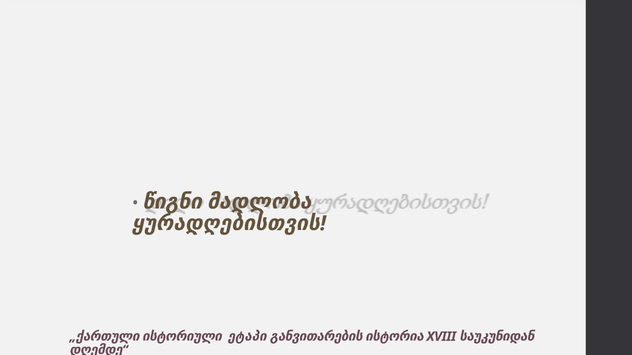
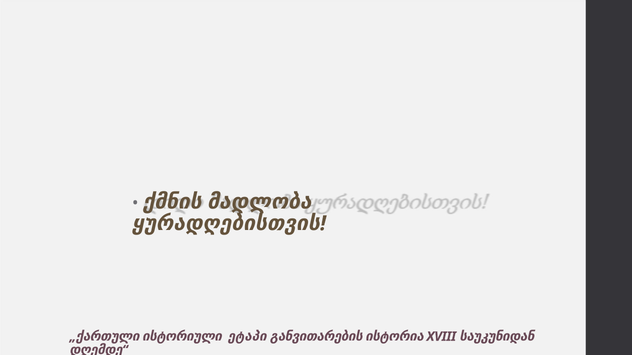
წიგნი: წიგნი -> ქმნის (172, 202)
